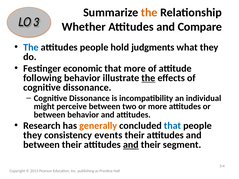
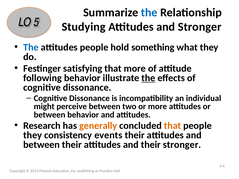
the colour: orange -> blue (149, 12)
3: 3 -> 5 (36, 22)
Whether: Whether -> Studying (84, 27)
and Compare: Compare -> Stronger (200, 27)
judgments: judgments -> something (153, 47)
economic: economic -> satisfying (83, 68)
that colour: blue -> orange (173, 126)
and underline: present -> none (131, 145)
their segment: segment -> stronger (182, 145)
